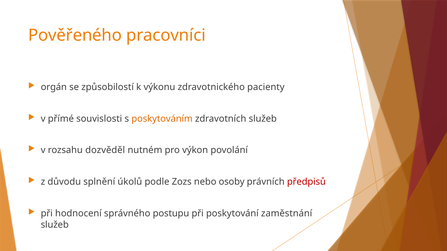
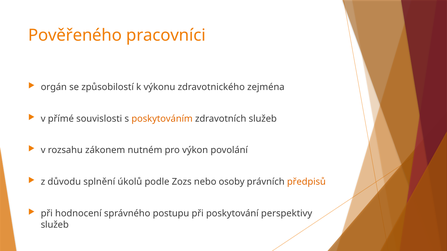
pacienty: pacienty -> zejména (266, 87)
dozvěděl: dozvěděl -> zákonem (105, 150)
předpisů colour: red -> orange (306, 182)
zaměstnání: zaměstnání -> perspektivy (287, 214)
